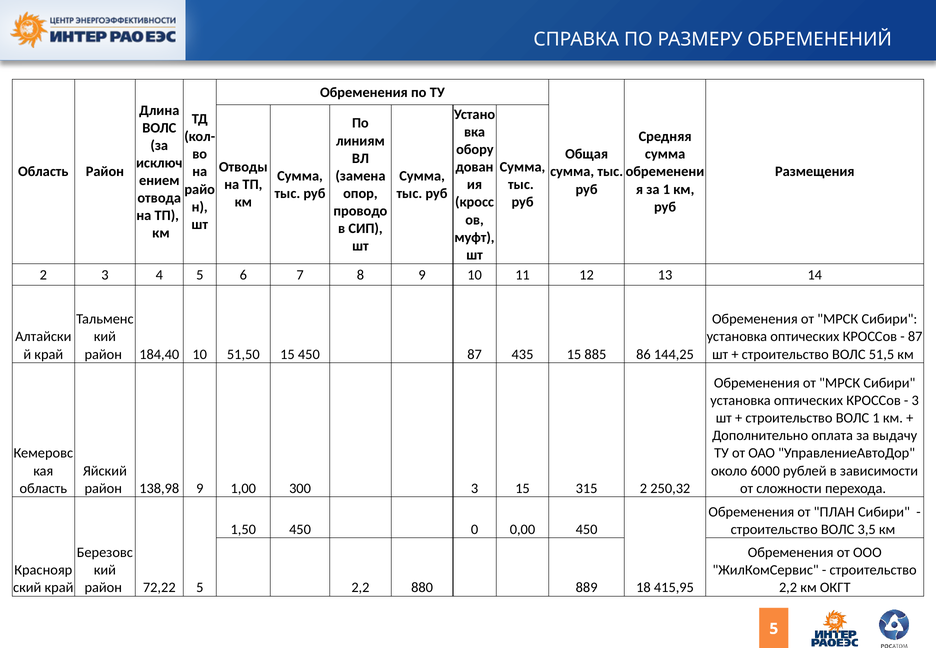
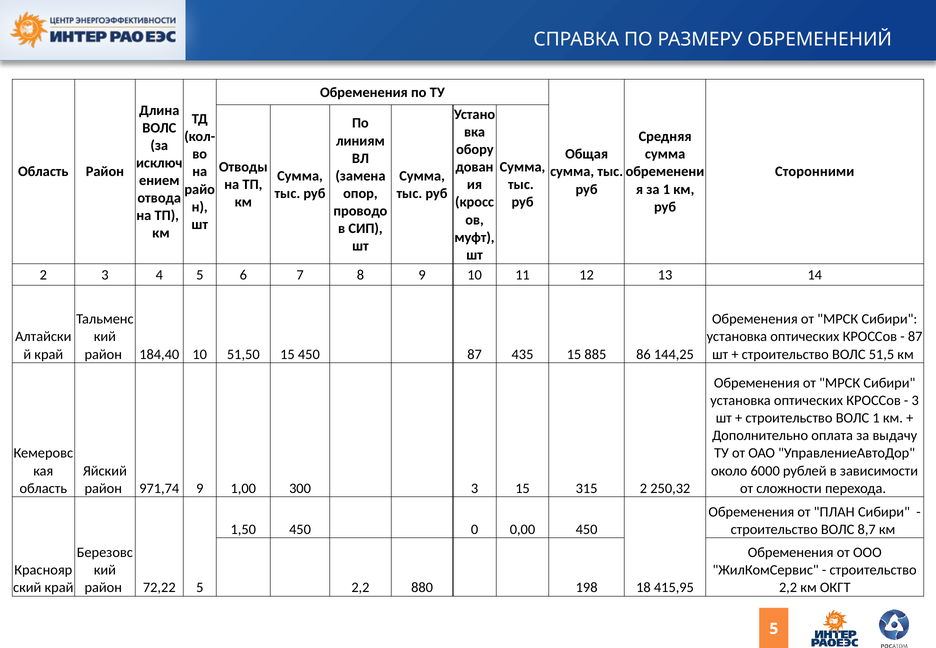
Размещения: Размещения -> Сторонними (815, 172)
138,98: 138,98 -> 971,74 (159, 488)
3,5: 3,5 -> 8,7 (867, 529)
889: 889 -> 198 (587, 587)
